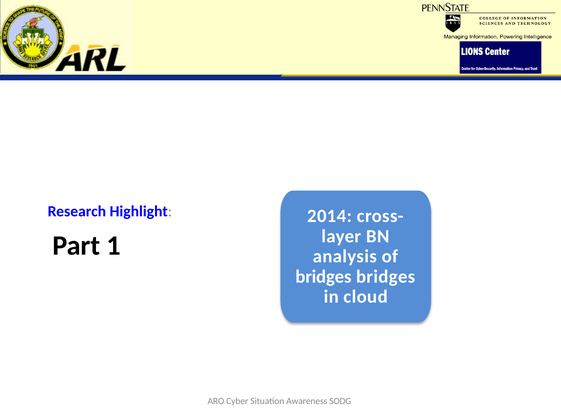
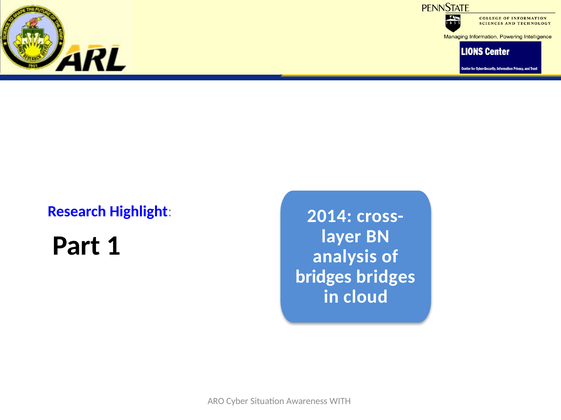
SODG: SODG -> WITH (340, 402)
